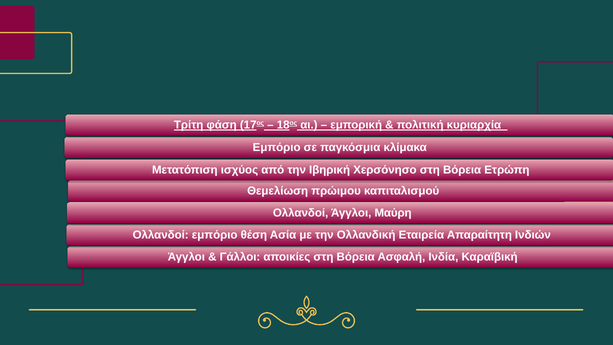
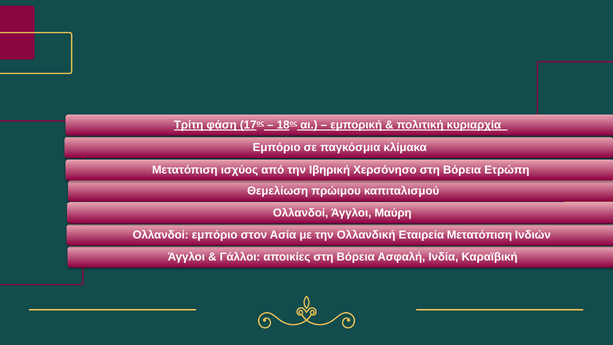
θέση: θέση -> στον (254, 235)
Εταιρεία Απαραίτητη: Απαραίτητη -> Μετατόπιση (479, 235)
